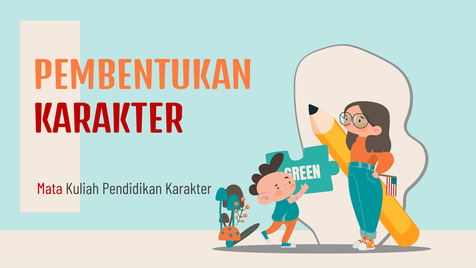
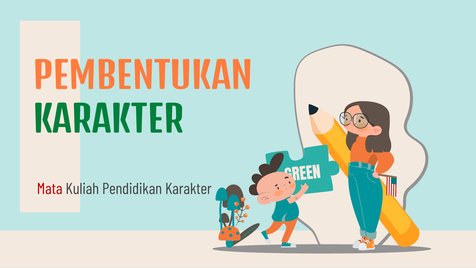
KARAKTER colour: red -> green (109, 121)
